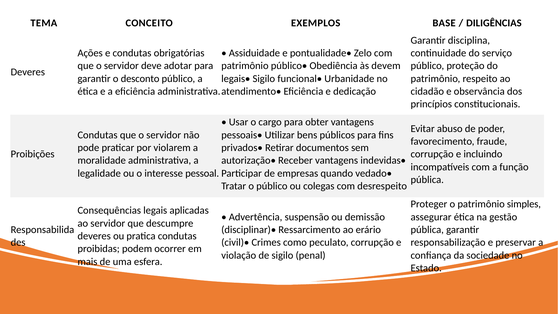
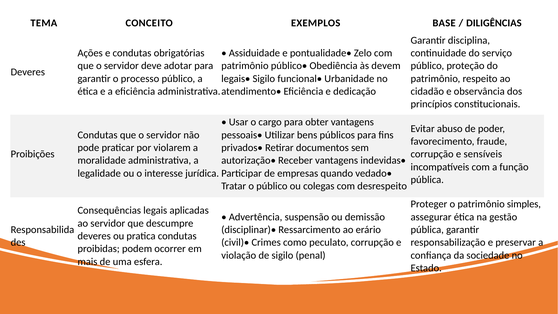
desconto: desconto -> processo (140, 79)
incluindo: incluindo -> sensíveis (483, 154)
pessoal: pessoal -> jurídica (202, 173)
